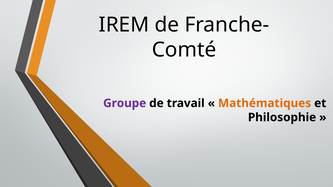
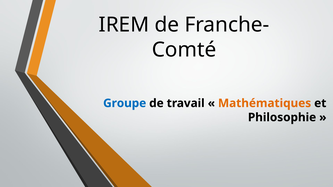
Groupe colour: purple -> blue (125, 103)
